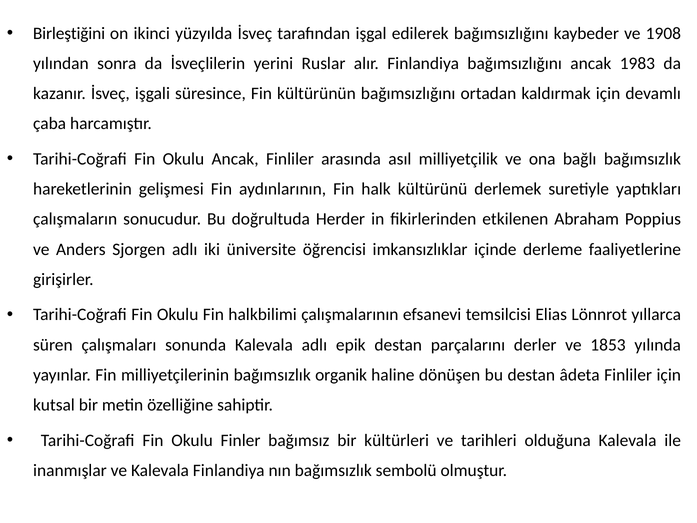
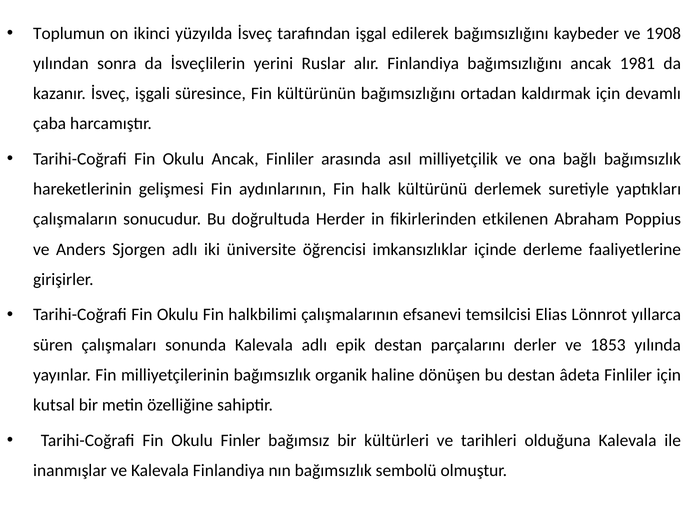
Birleştiğini: Birleştiğini -> Toplumun (69, 33)
1983: 1983 -> 1981 (637, 63)
